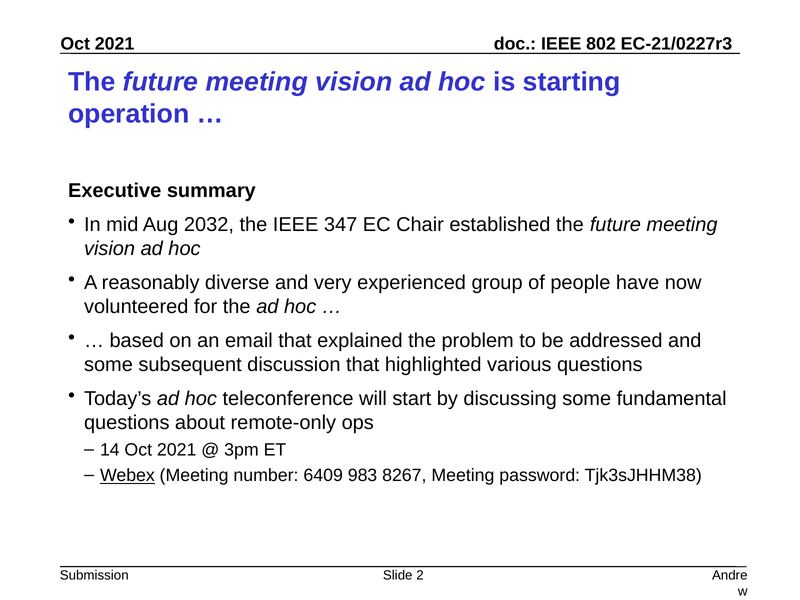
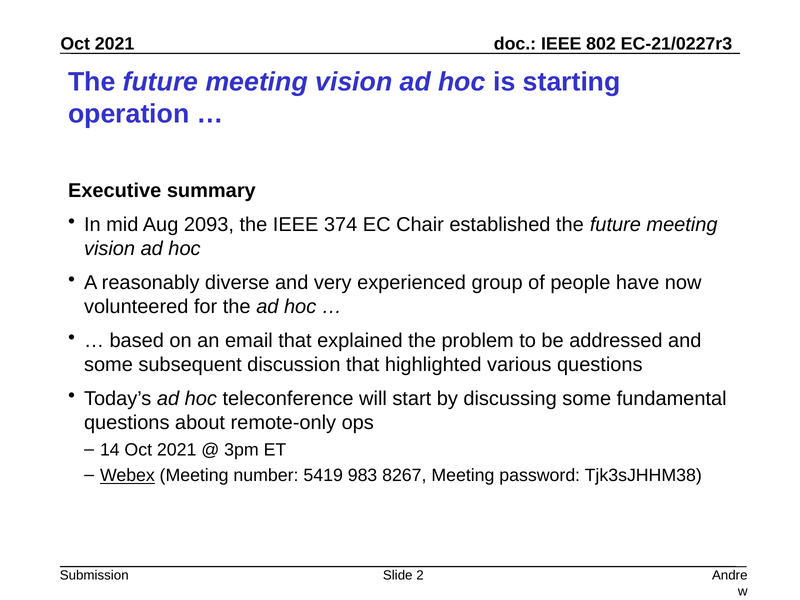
2032: 2032 -> 2093 (209, 225)
347: 347 -> 374 (341, 225)
6409: 6409 -> 5419 (323, 476)
